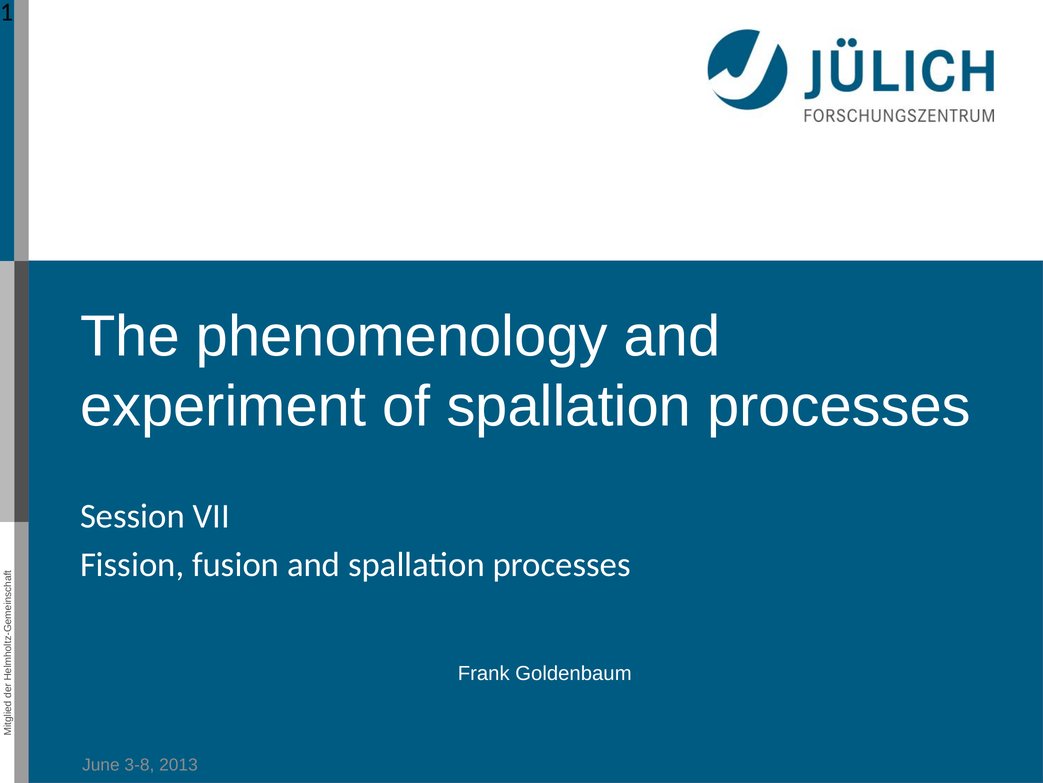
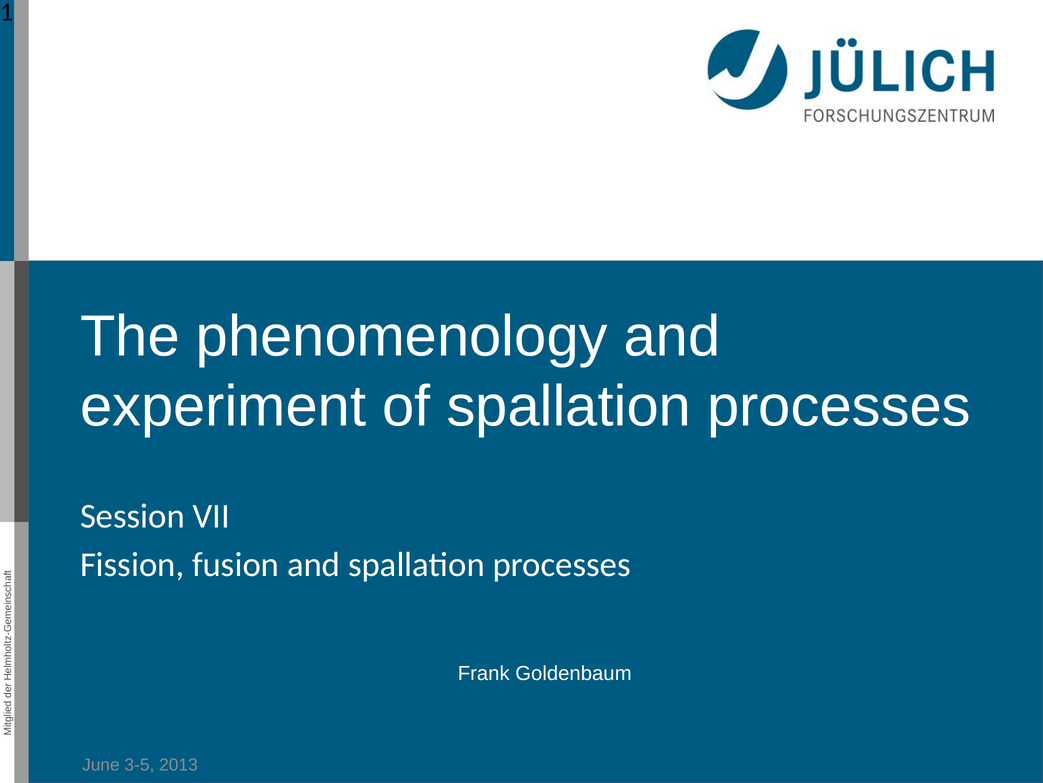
3-8: 3-8 -> 3-5 (139, 764)
